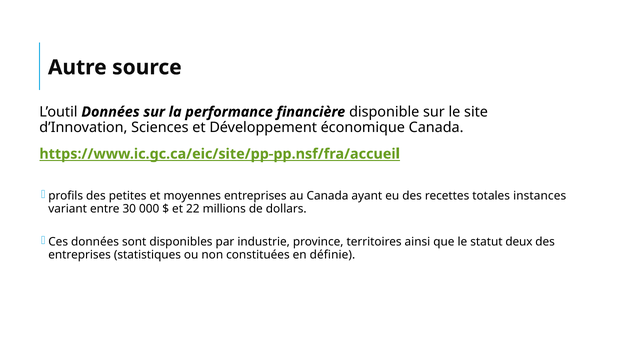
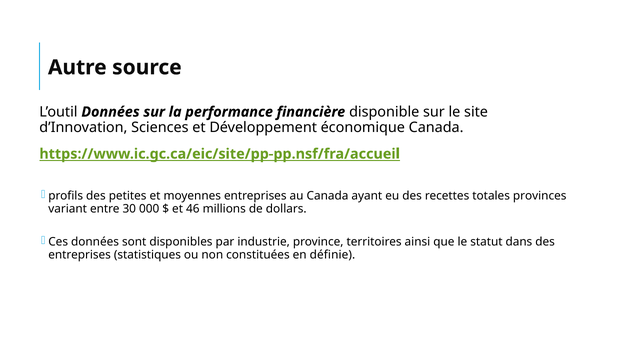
instances: instances -> provinces (540, 196)
22: 22 -> 46 (193, 209)
deux: deux -> dans (519, 242)
